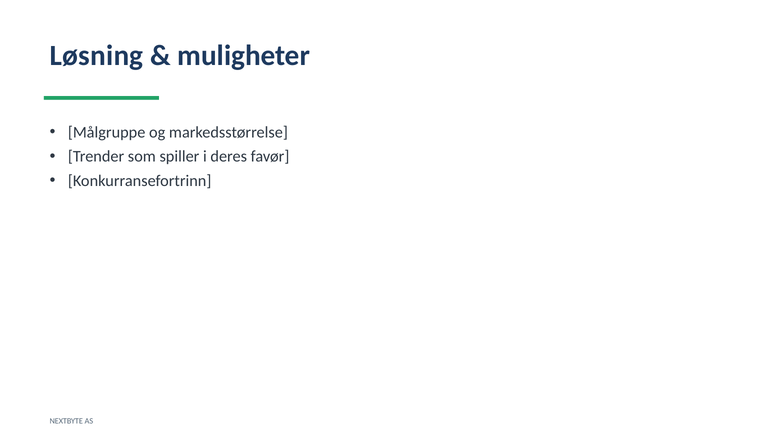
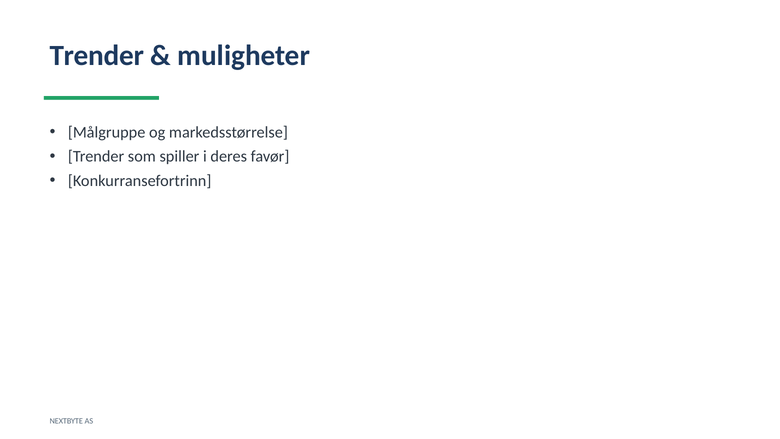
Løsning: Løsning -> Trender (97, 56)
